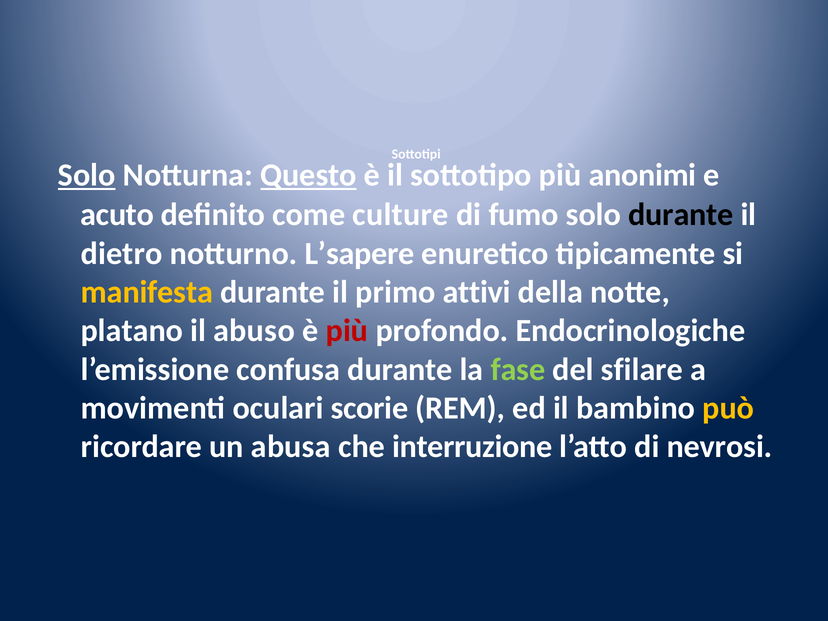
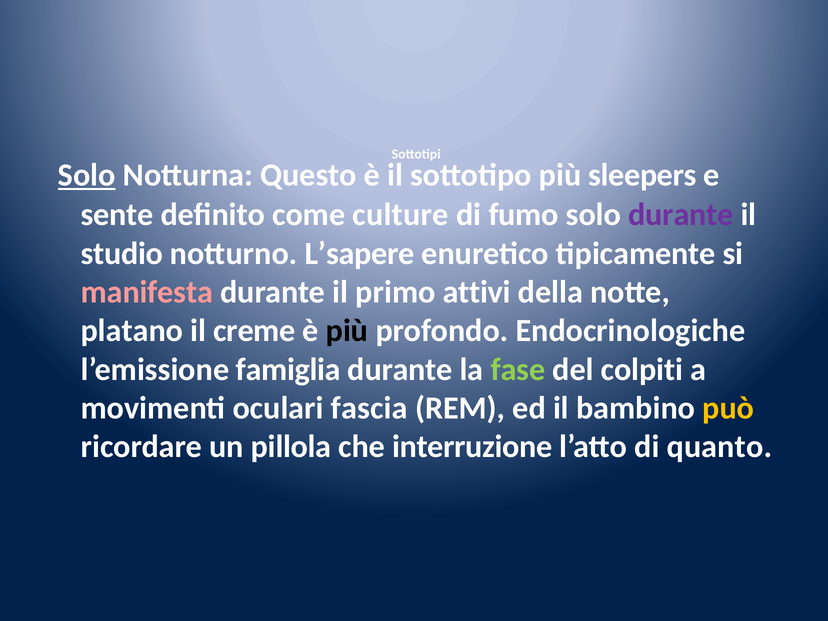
Questo underline: present -> none (308, 175)
anonimi: anonimi -> sleepers (642, 175)
acuto: acuto -> sente (117, 215)
durante colour: black -> purple (681, 215)
dietro: dietro -> studio (122, 253)
manifesta colour: yellow -> pink (147, 292)
abuso: abuso -> creme (254, 331)
più colour: red -> black (347, 331)
confusa: confusa -> famiglia (288, 369)
sfilare: sfilare -> colpiti (642, 369)
scorie: scorie -> fascia (369, 408)
abusa: abusa -> pillola (291, 447)
nevrosi: nevrosi -> quanto (719, 447)
